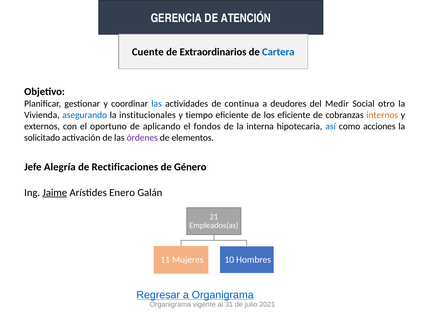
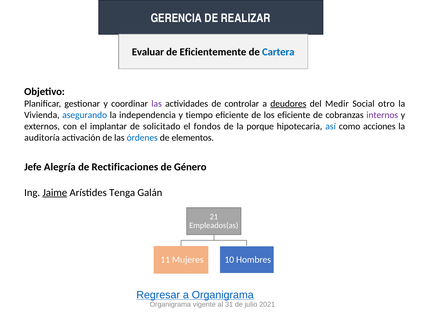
ATENCIÓN: ATENCIÓN -> REALIZAR (246, 18)
Cuente: Cuente -> Evaluar (148, 52)
Extraordinarios: Extraordinarios -> Eficientemente (213, 52)
las colour: blue -> purple (157, 104)
continua: continua -> controlar (242, 104)
deudores underline: none -> present (288, 104)
institucionales: institucionales -> independencia (148, 115)
internos colour: orange -> purple (382, 115)
oportuno: oportuno -> implantar (109, 126)
aplicando: aplicando -> solicitado (162, 126)
interna: interna -> porque (260, 126)
solicitado: solicitado -> auditoría (42, 138)
órdenes colour: purple -> blue (142, 138)
Enero: Enero -> Tenga (122, 192)
